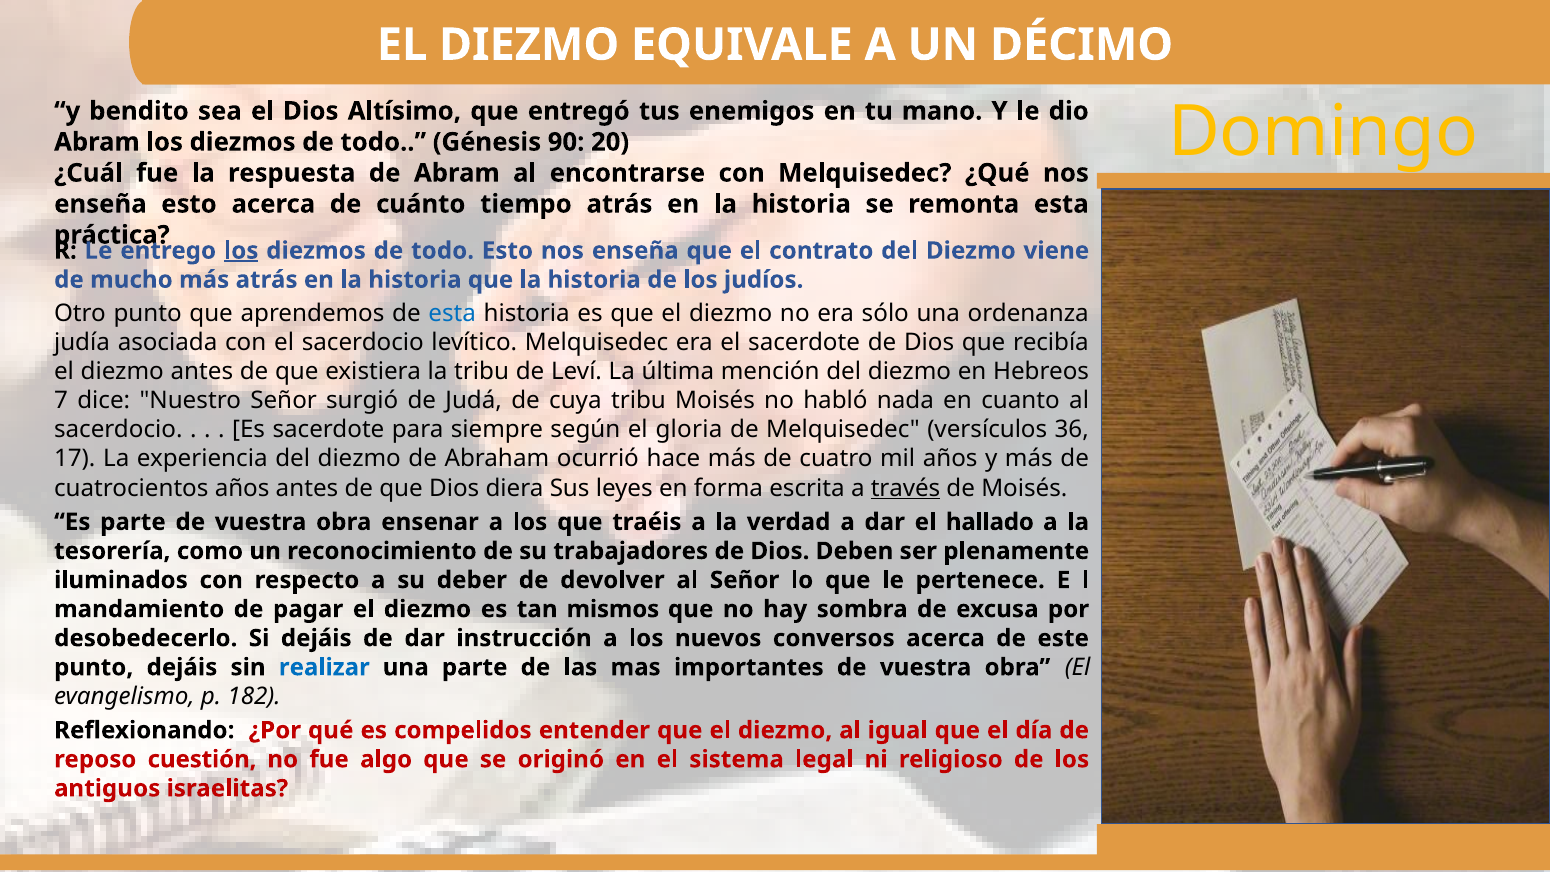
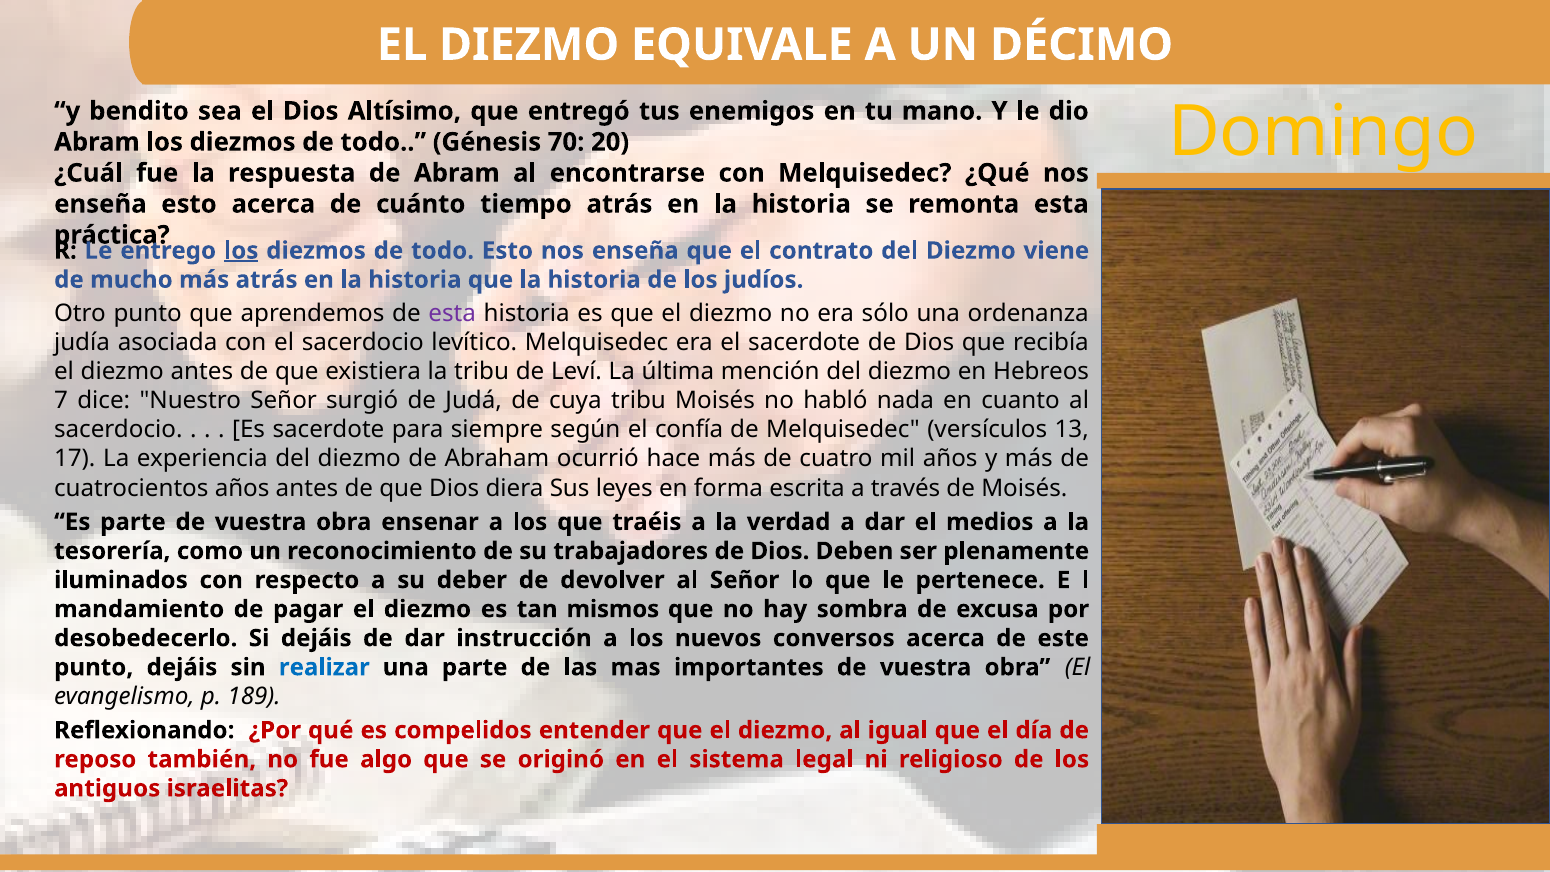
90: 90 -> 70 (566, 142)
esta colour: blue -> purple (452, 314)
gloria: gloria -> confía (689, 430)
36: 36 -> 13 (1072, 430)
través underline: present -> none (906, 488)
hallado: hallado -> medios (990, 522)
182: 182 -> 189 (254, 696)
cuestión: cuestión -> también (202, 759)
